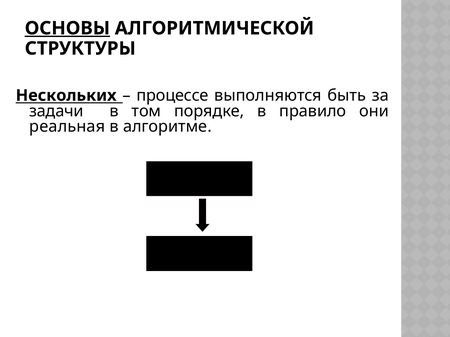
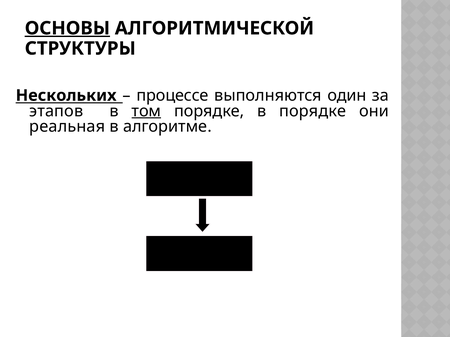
быть: быть -> один (347, 96)
задачи: задачи -> этапов (56, 111)
том underline: none -> present (146, 111)
в правило: правило -> порядке (313, 111)
